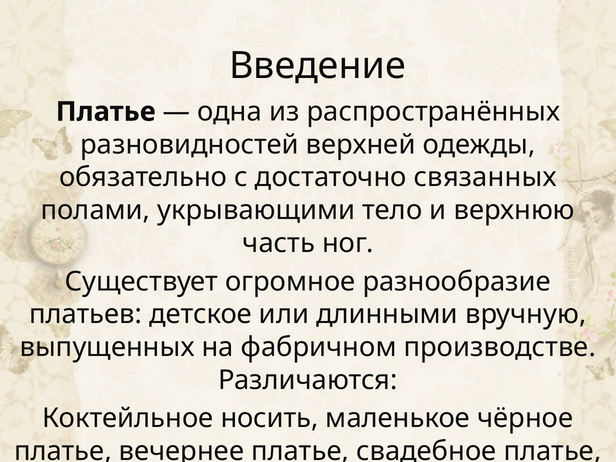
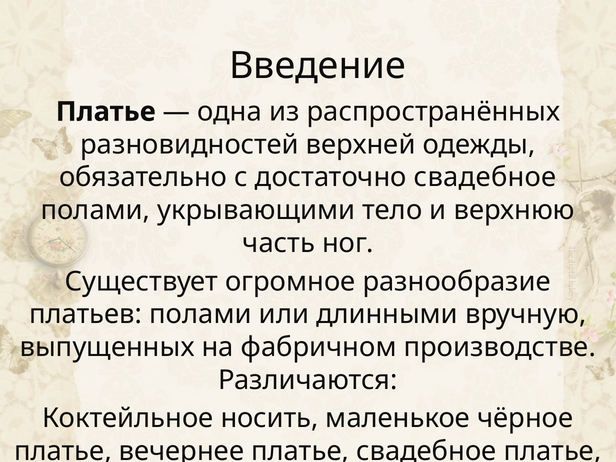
достаточно связанных: связанных -> свадебное (485, 177)
платьев детское: детское -> полами (201, 314)
